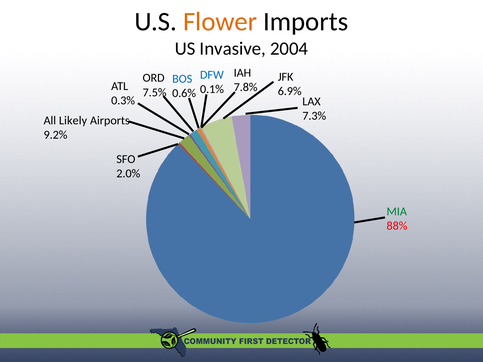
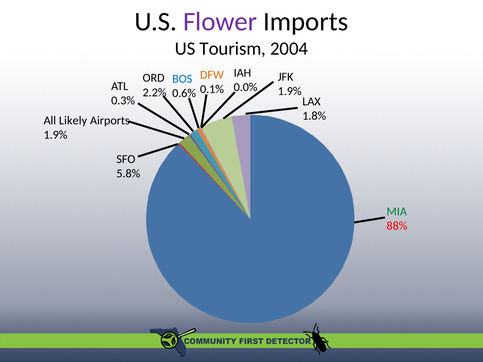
Flower colour: orange -> purple (220, 22)
Invasive: Invasive -> Tourism (233, 49)
DFW colour: blue -> orange (212, 75)
7.8%: 7.8% -> 0.0% (246, 87)
6.9%: 6.9% -> 1.9% (290, 91)
7.5%: 7.5% -> 2.2% (155, 93)
7.3%: 7.3% -> 1.8% (314, 116)
9.2%: 9.2% -> 1.9% (56, 135)
2.0%: 2.0% -> 5.8% (128, 174)
